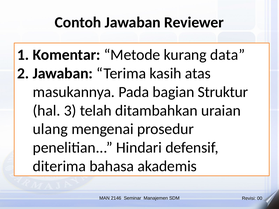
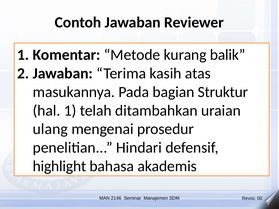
data: data -> balik (228, 55)
3: 3 -> 1 (70, 111)
diterima: diterima -> highlight (59, 166)
